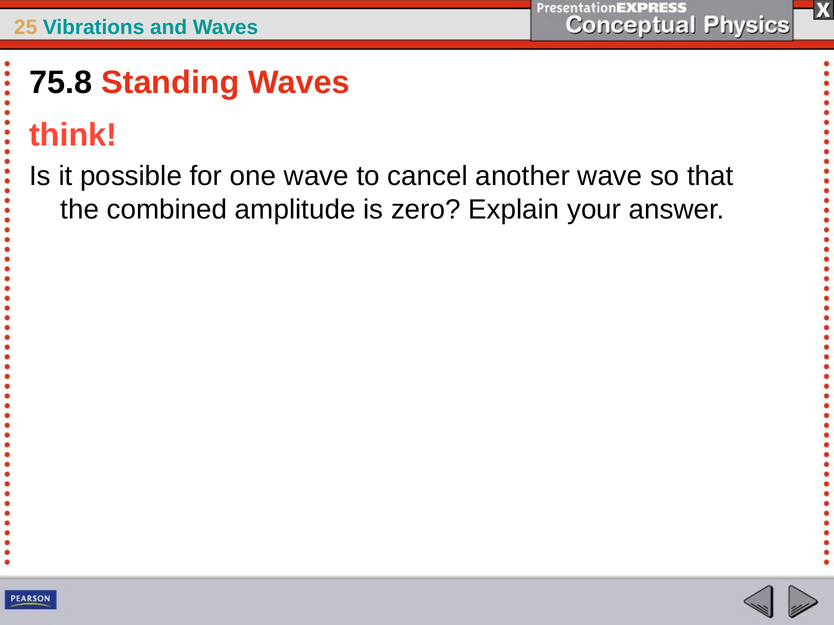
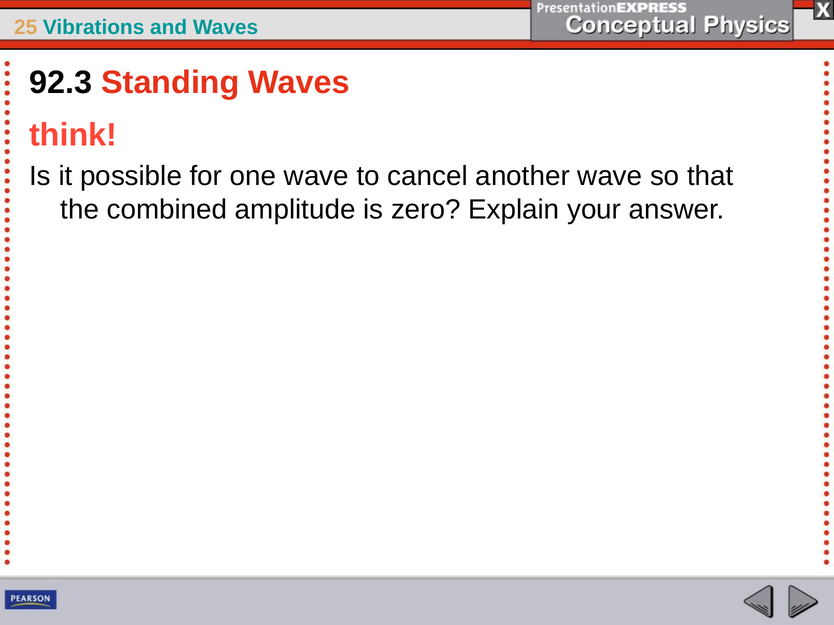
75.8: 75.8 -> 92.3 (61, 83)
